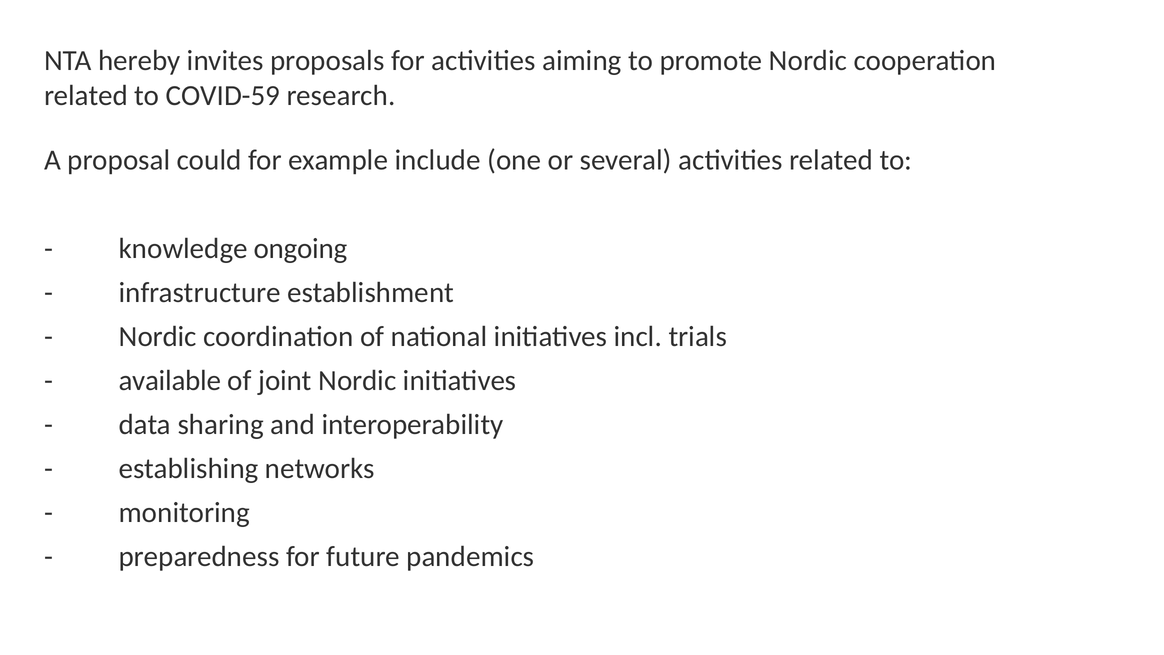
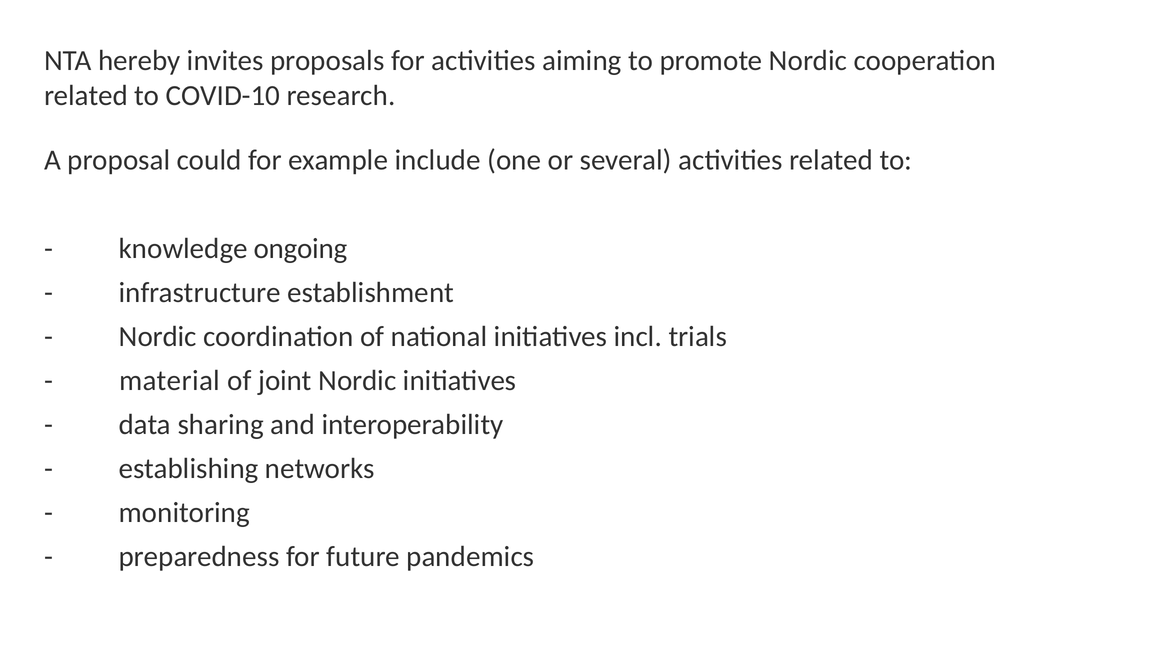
COVID-59: COVID-59 -> COVID-10 (223, 96)
available: available -> material (170, 380)
